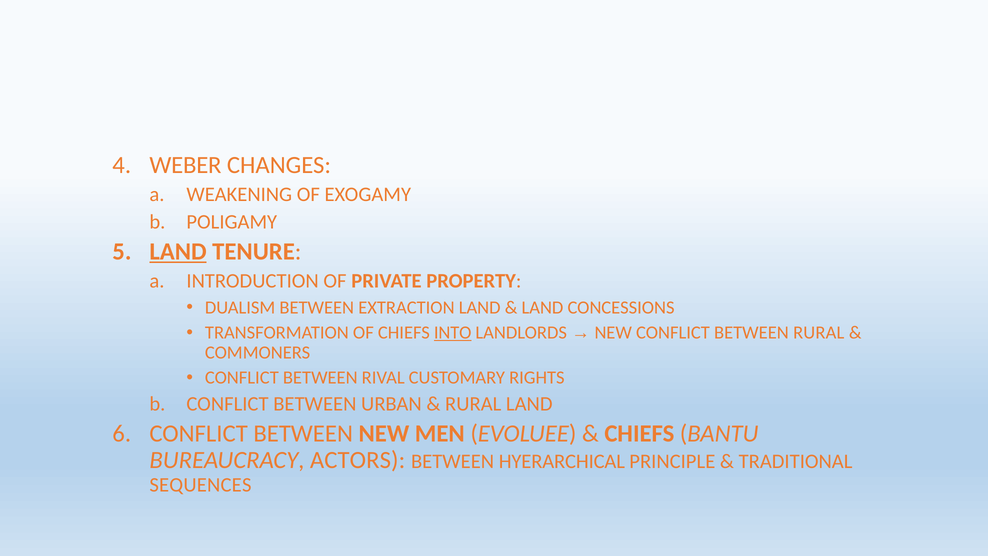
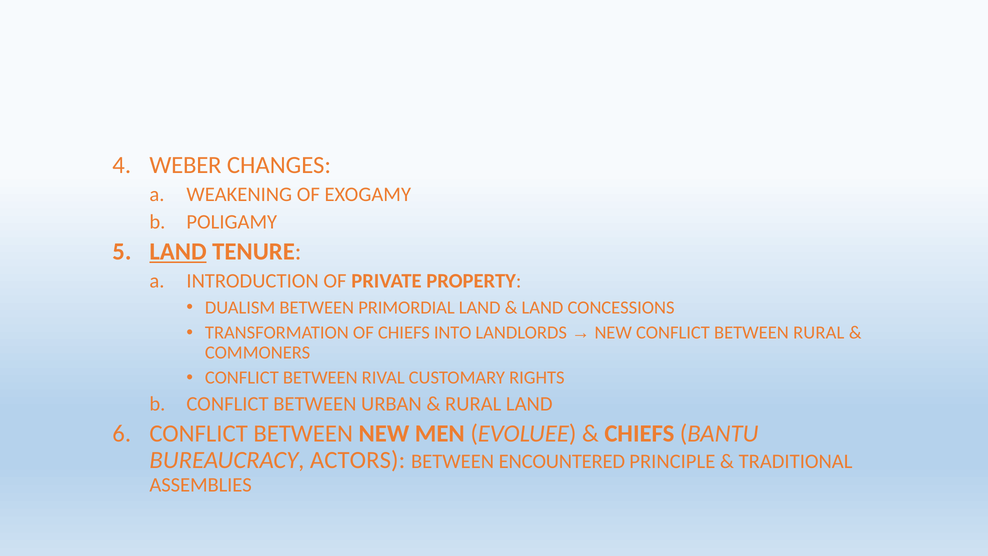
EXTRACTION: EXTRACTION -> PRIMORDIAL (406, 307)
INTO underline: present -> none (453, 332)
HYERARCHICAL: HYERARCHICAL -> ENCOUNTERED (562, 461)
SEQUENCES: SEQUENCES -> ASSEMBLIES (201, 485)
